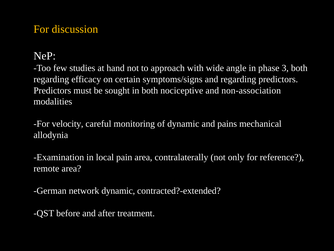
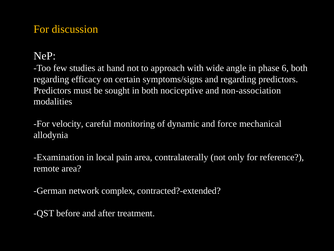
3: 3 -> 6 (285, 68)
pains: pains -> force (227, 124)
network dynamic: dynamic -> complex (118, 190)
